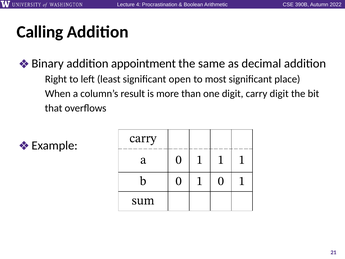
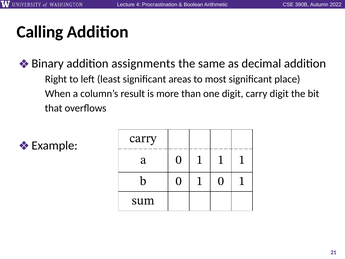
appointment: appointment -> assignments (143, 64)
open: open -> areas (180, 79)
